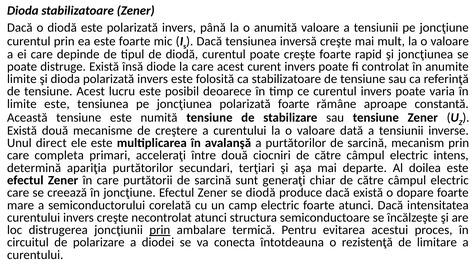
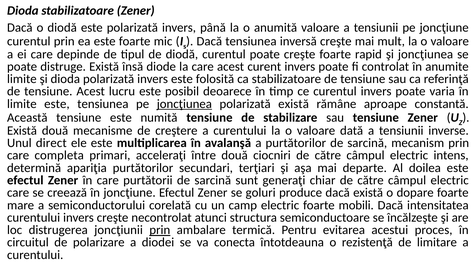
joncţiunea underline: none -> present (184, 104)
polarizată foarte: foarte -> există (294, 104)
se diodă: diodă -> goluri (261, 193)
foarte atunci: atunci -> mobili (356, 205)
